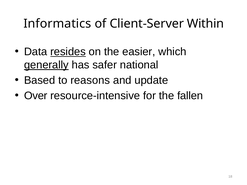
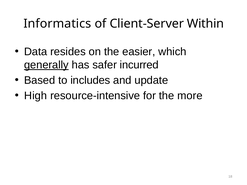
resides underline: present -> none (68, 52)
national: national -> incurred (139, 65)
reasons: reasons -> includes (90, 80)
Over: Over -> High (36, 96)
fallen: fallen -> more (190, 96)
